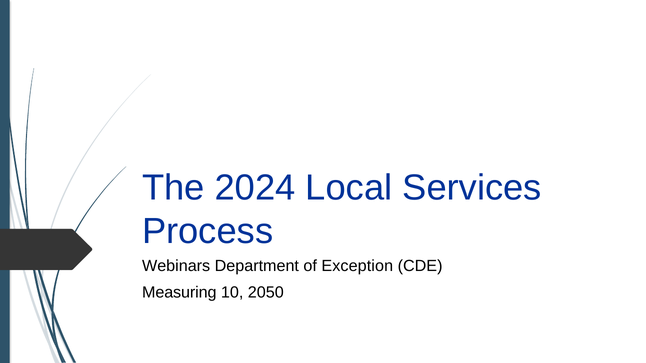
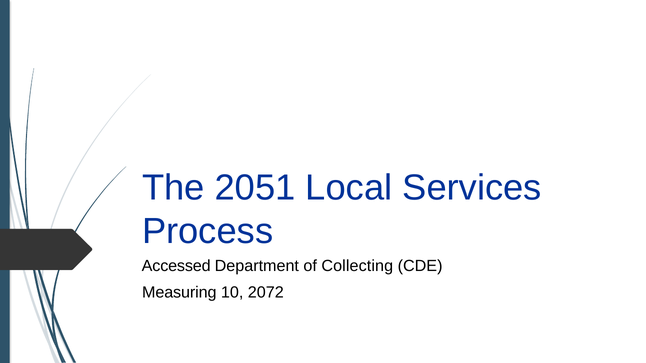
2024: 2024 -> 2051 (255, 188)
Webinars: Webinars -> Accessed (176, 266)
Exception: Exception -> Collecting (357, 266)
2050: 2050 -> 2072 (266, 292)
